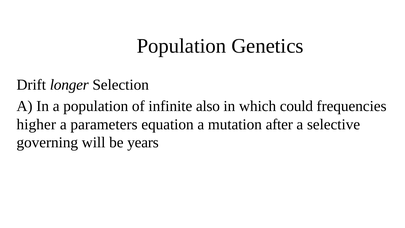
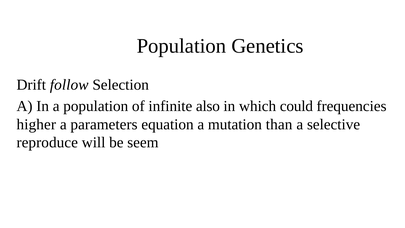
longer: longer -> follow (69, 85)
after: after -> than (279, 124)
governing: governing -> reproduce (47, 142)
years: years -> seem (143, 142)
